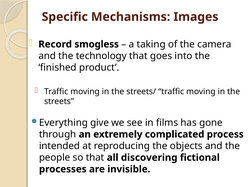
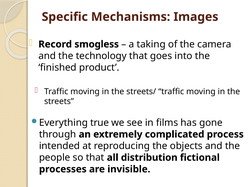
give: give -> true (100, 123)
discovering: discovering -> distribution (149, 158)
